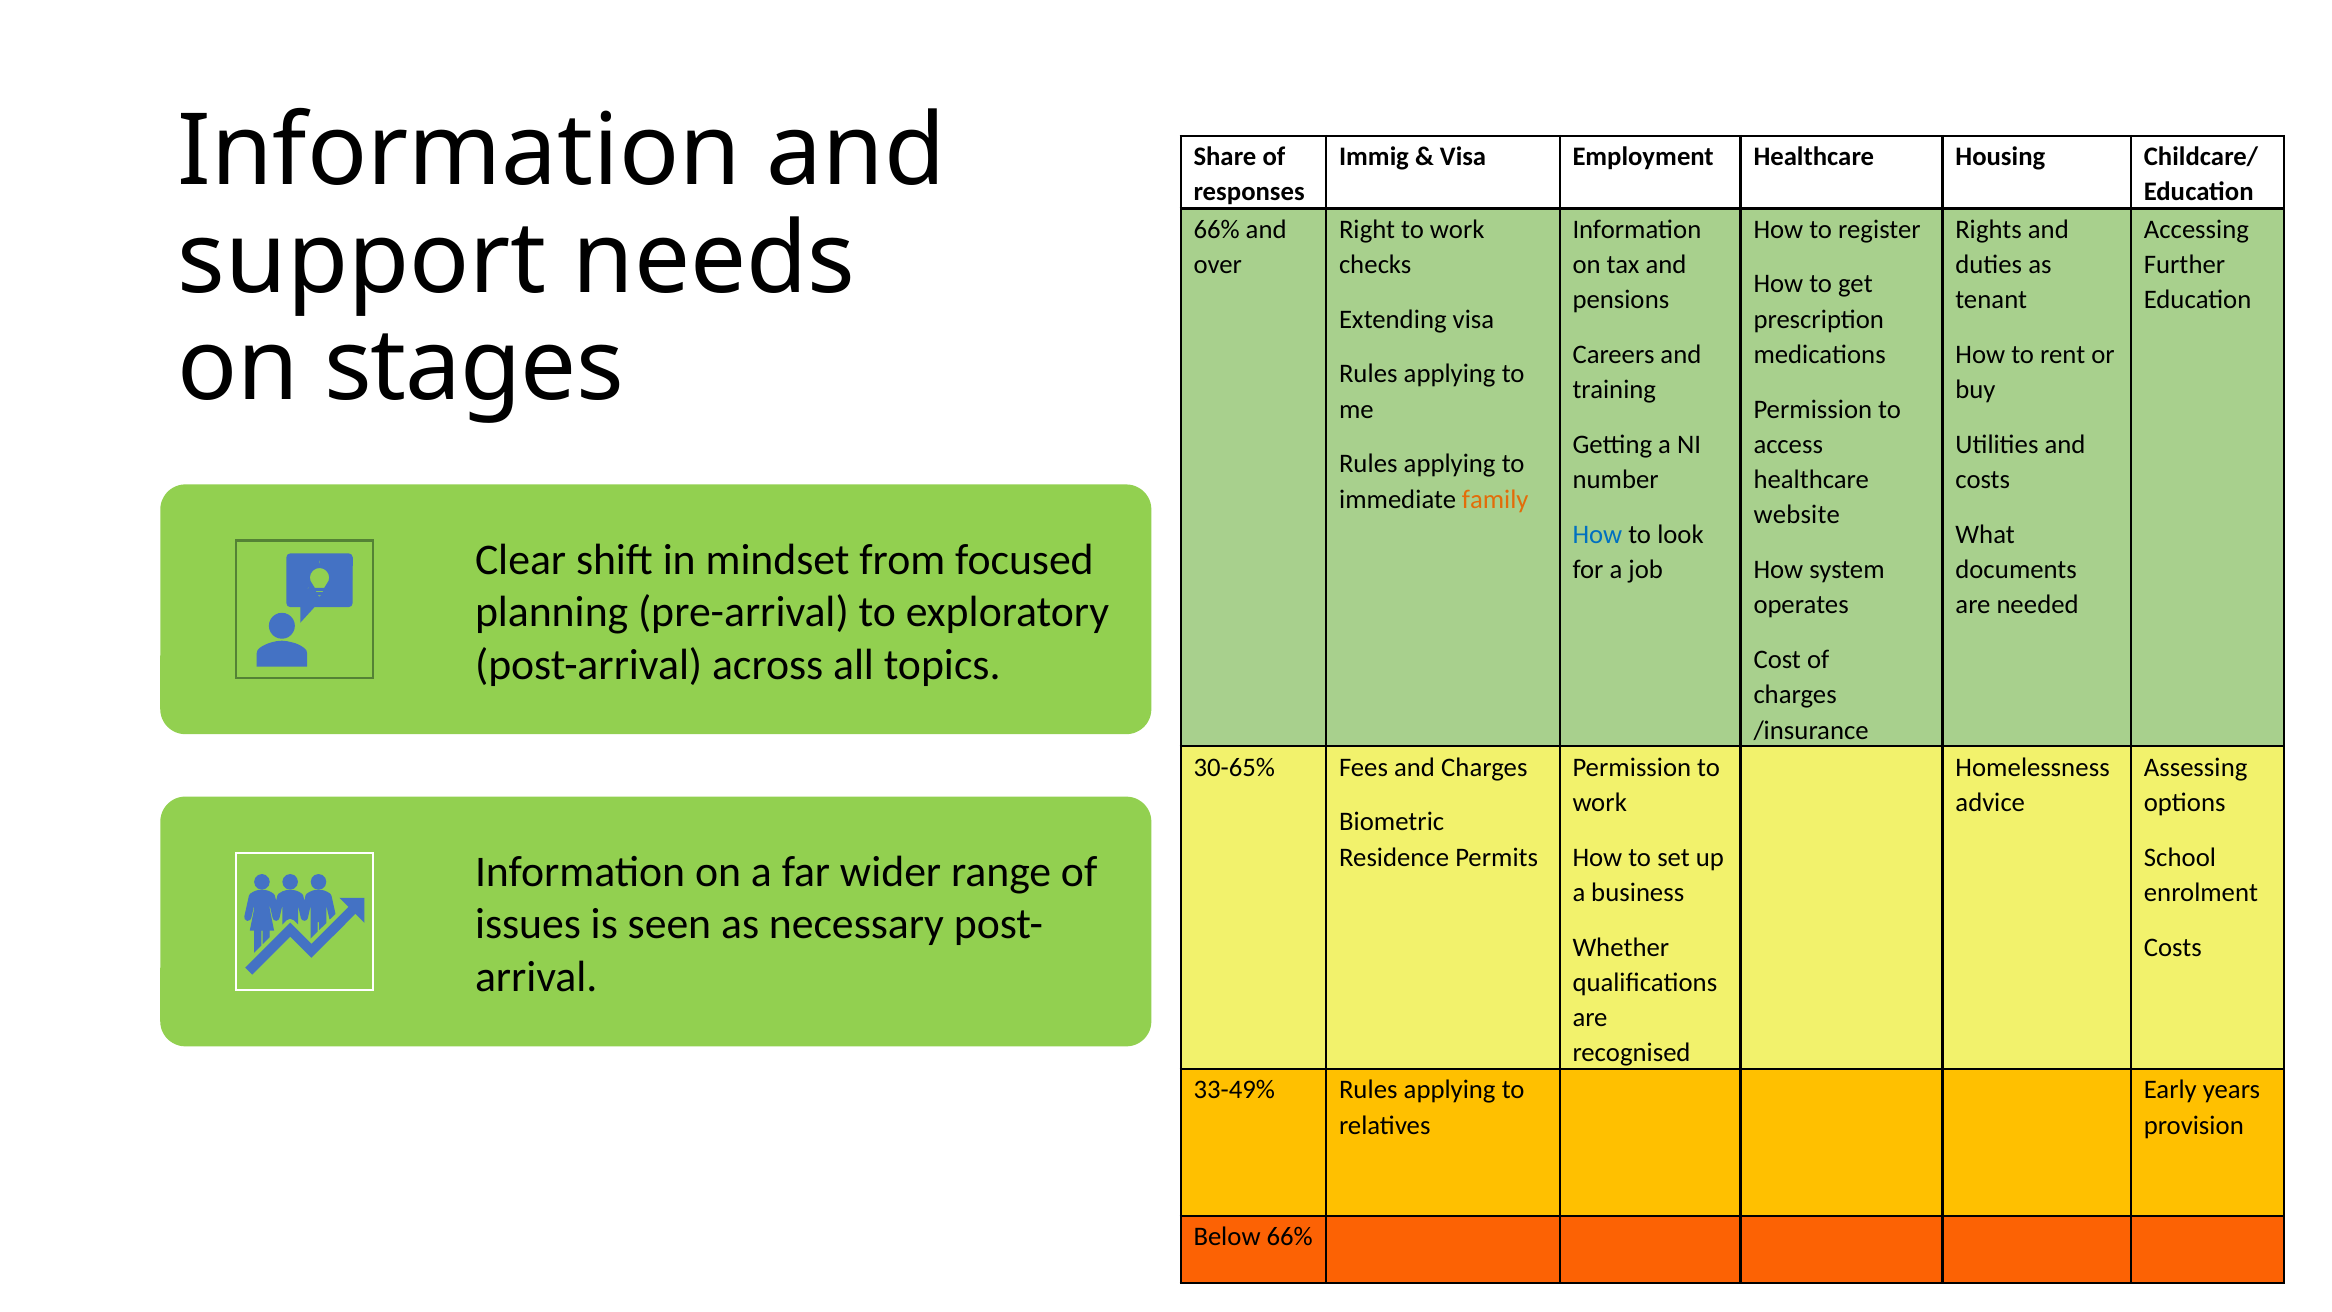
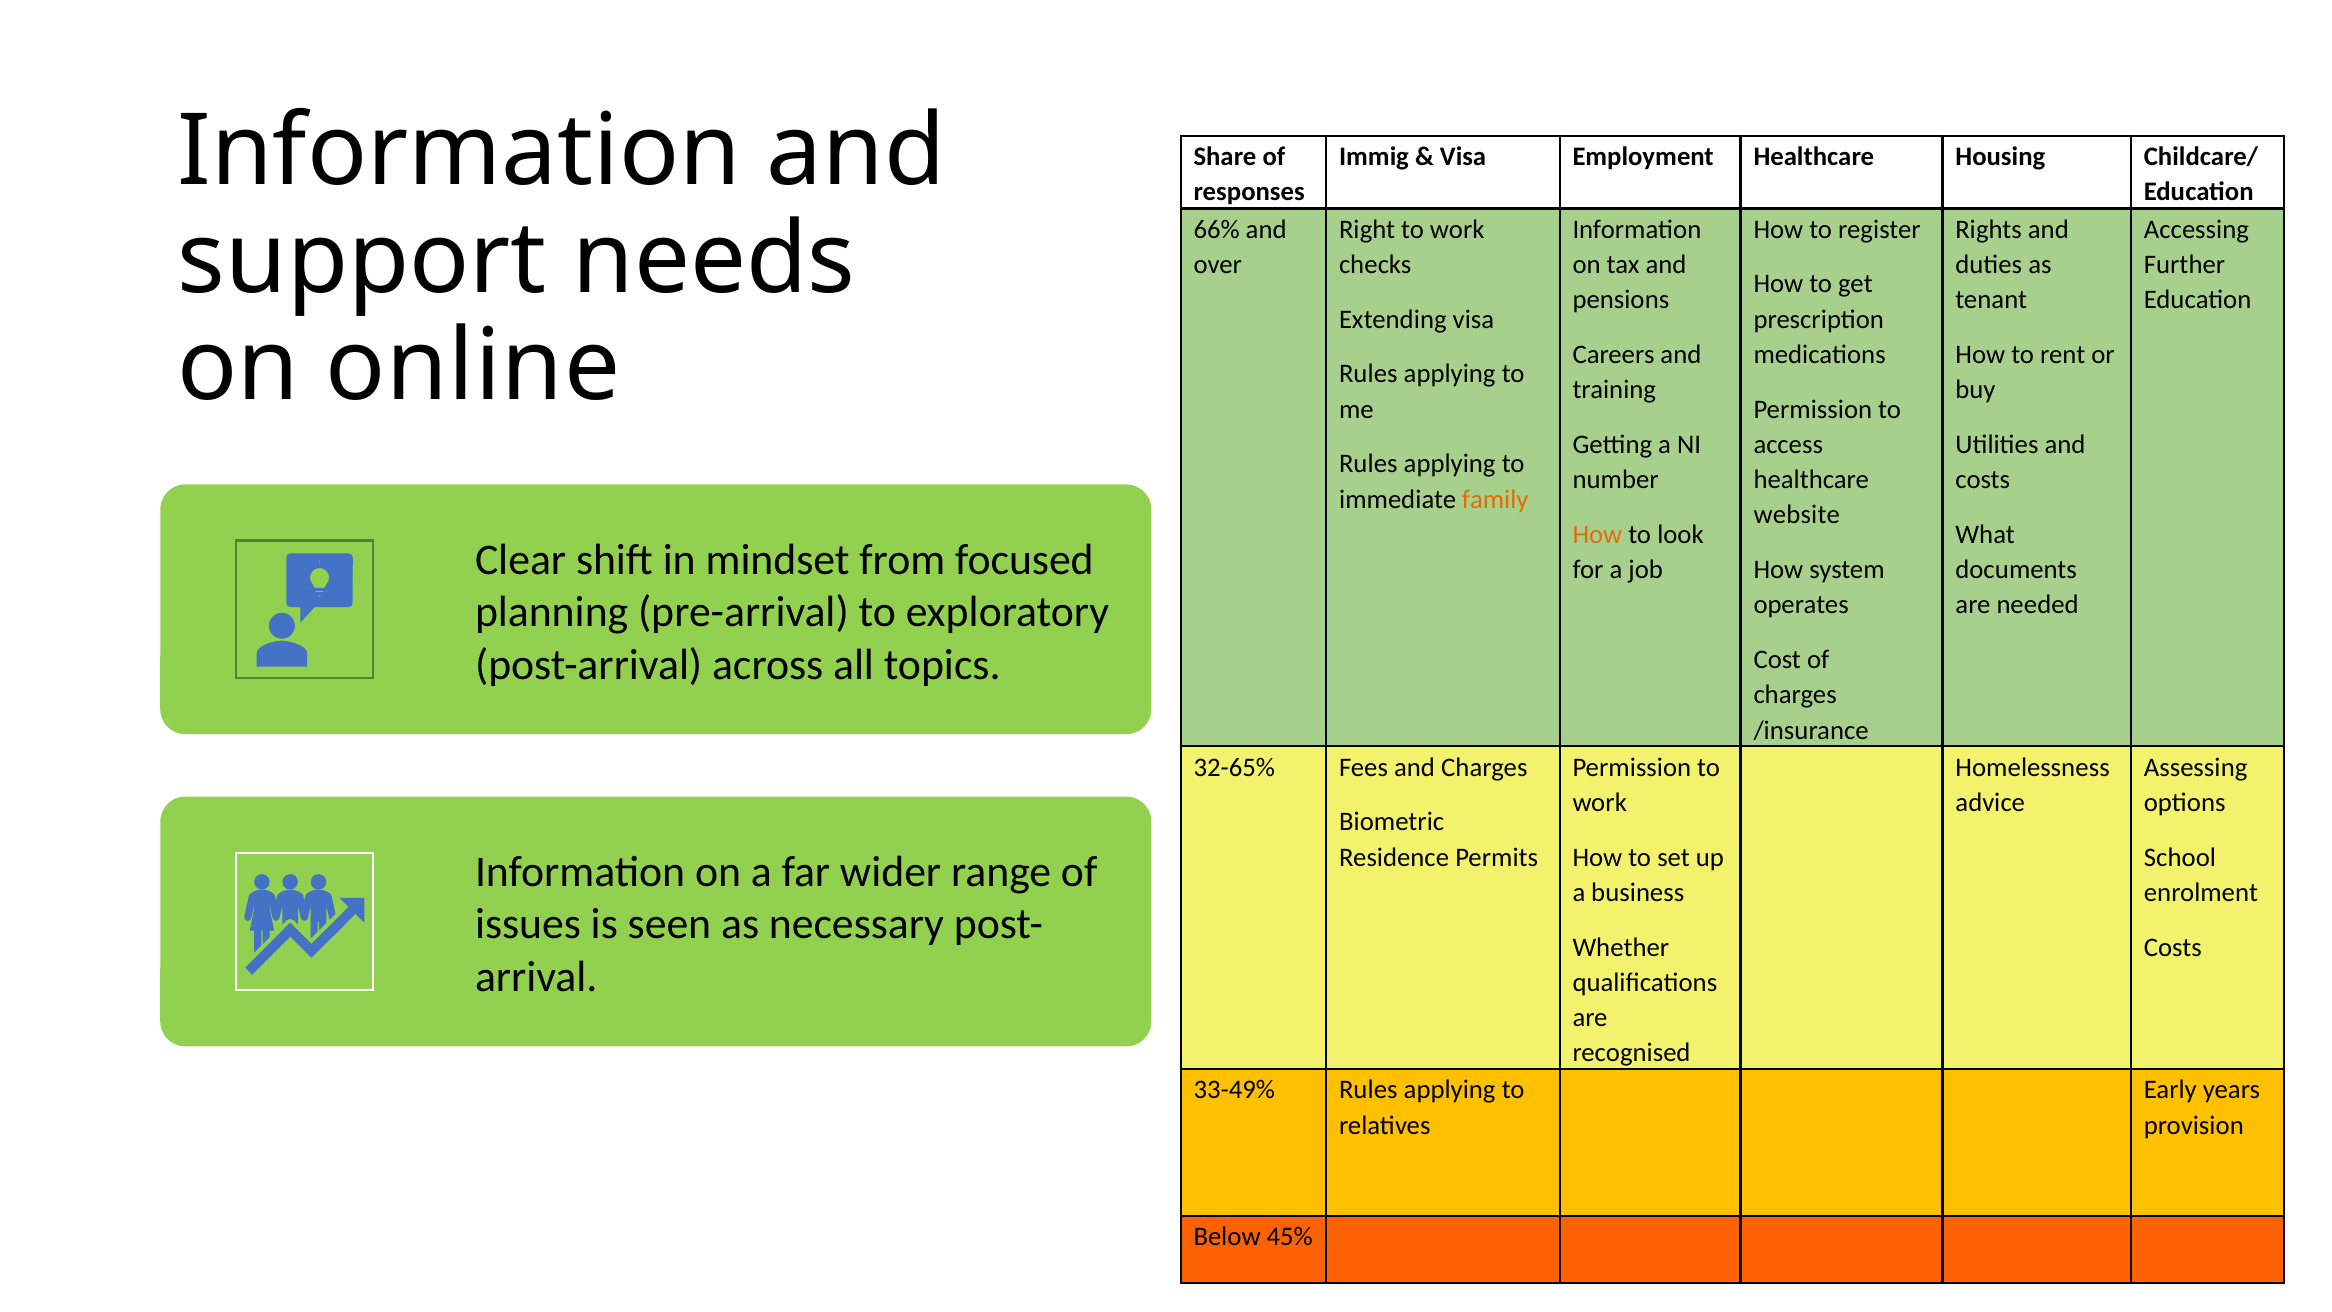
stages: stages -> online (473, 367)
How colour: blue -> orange (1597, 534)
30-65%: 30-65% -> 32-65% (1234, 767)
Below 66%: 66% -> 45% (1290, 1236)
